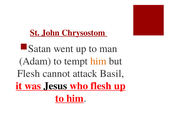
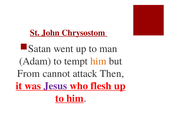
Flesh: Flesh -> From (29, 73)
Basil: Basil -> Then (112, 73)
Jesus colour: black -> purple (55, 86)
